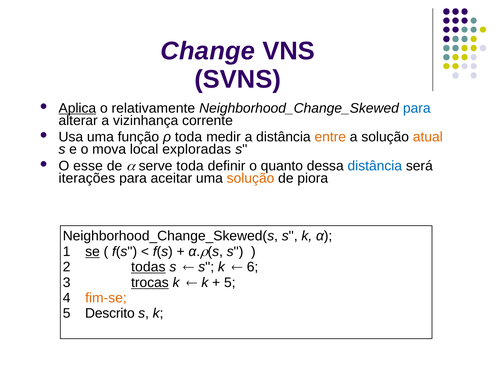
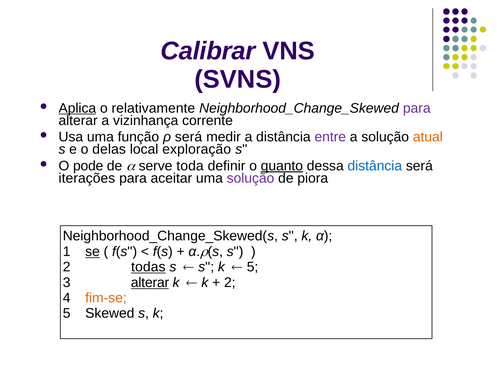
Change: Change -> Calibrar (208, 51)
para colour: blue -> purple (417, 108)
ρ toda: toda -> será (189, 137)
entre colour: orange -> purple (330, 137)
mova: mova -> delas (109, 149)
exploradas: exploradas -> exploração (197, 149)
esse: esse -> pode (88, 166)
quanto underline: none -> present (282, 166)
solução colour: orange -> purple (251, 178)
6: 6 -> 5 (253, 267)
3 trocas: trocas -> alterar (150, 282)
5: 5 -> 2 (230, 282)
Descrito: Descrito -> Skewed (110, 313)
